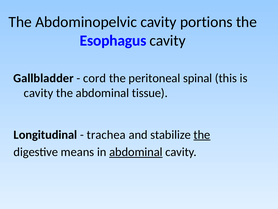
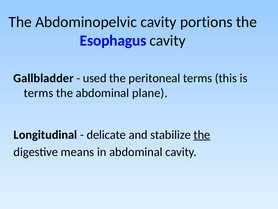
cord: cord -> used (95, 78)
peritoneal spinal: spinal -> terms (198, 78)
cavity: cavity -> terms (39, 93)
tissue: tissue -> plane (150, 93)
trachea: trachea -> delicate (106, 134)
abdominal underline: present -> none (136, 152)
